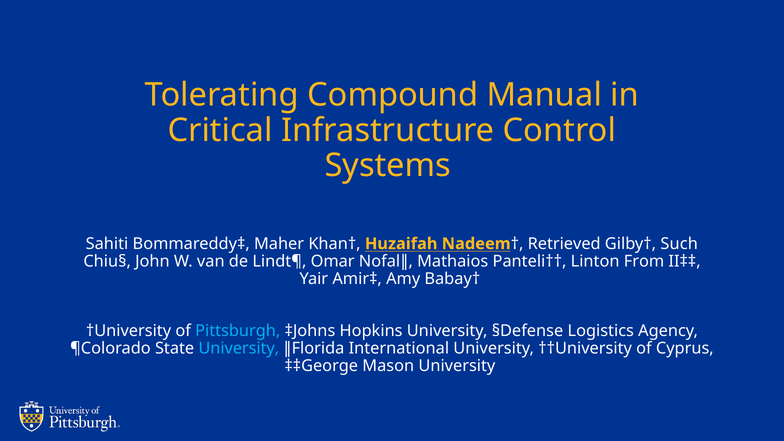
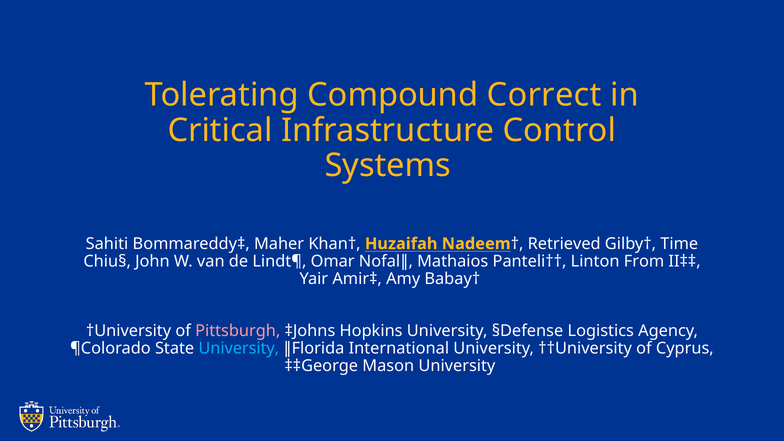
Manual: Manual -> Correct (544, 95)
Such: Such -> Time (679, 244)
Pittsburgh colour: light blue -> pink (238, 331)
